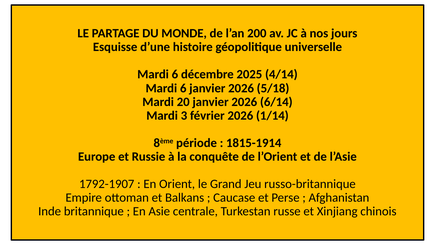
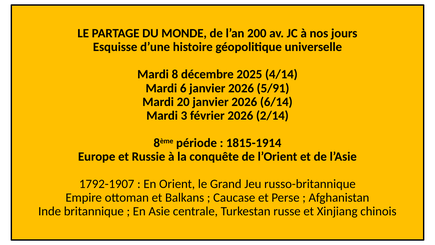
6: 6 -> 8 (175, 74)
5/18: 5/18 -> 5/91 (273, 88)
1/14: 1/14 -> 2/14 (272, 115)
